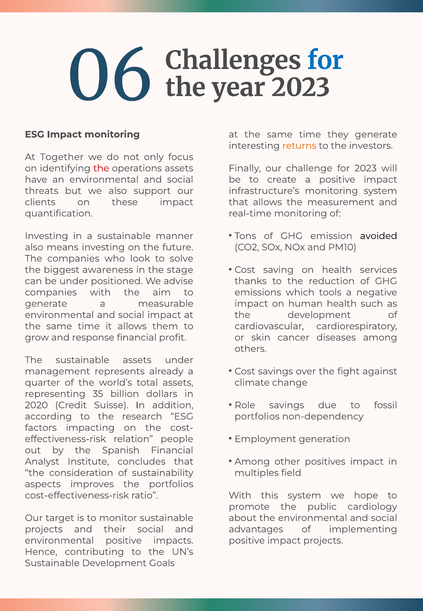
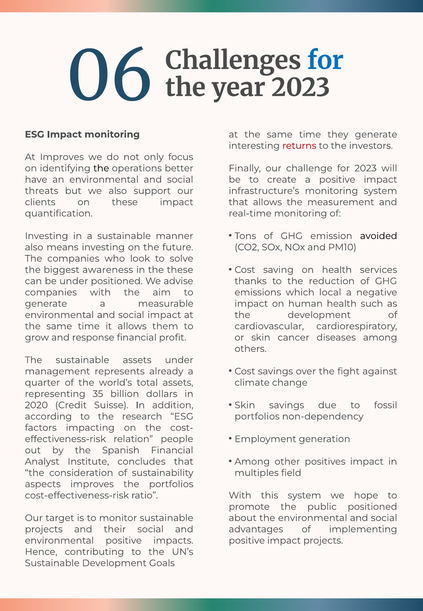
returns colour: orange -> red (299, 146)
At Together: Together -> Improves (62, 157)
the colour: red -> black (101, 168)
operations assets: assets -> better (179, 168)
the stage: stage -> these (180, 270)
tools: tools -> local (330, 292)
Role: Role -> Skin (245, 405)
public cardiology: cardiology -> positioned (372, 507)
